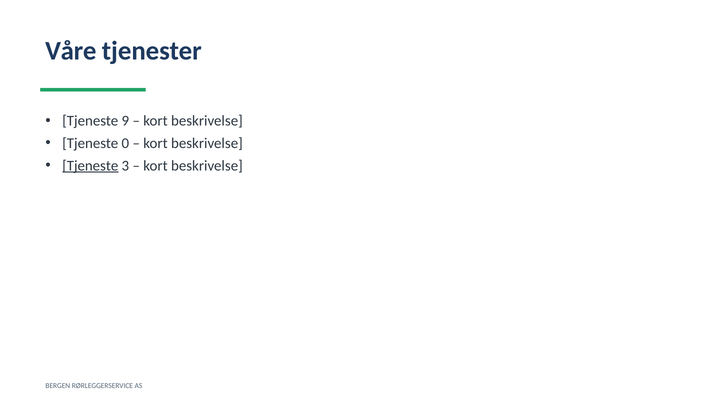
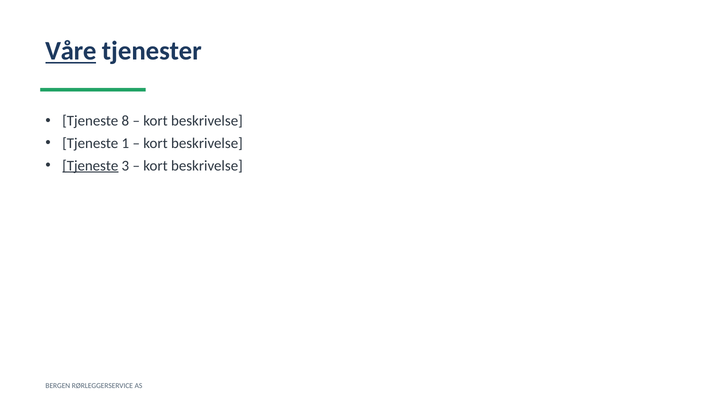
Våre underline: none -> present (71, 51)
9: 9 -> 8 (125, 121)
0: 0 -> 1 (125, 143)
